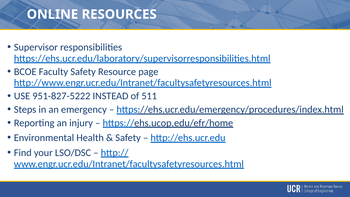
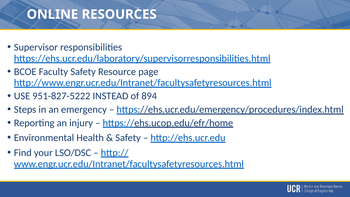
511: 511 -> 894 (149, 96)
